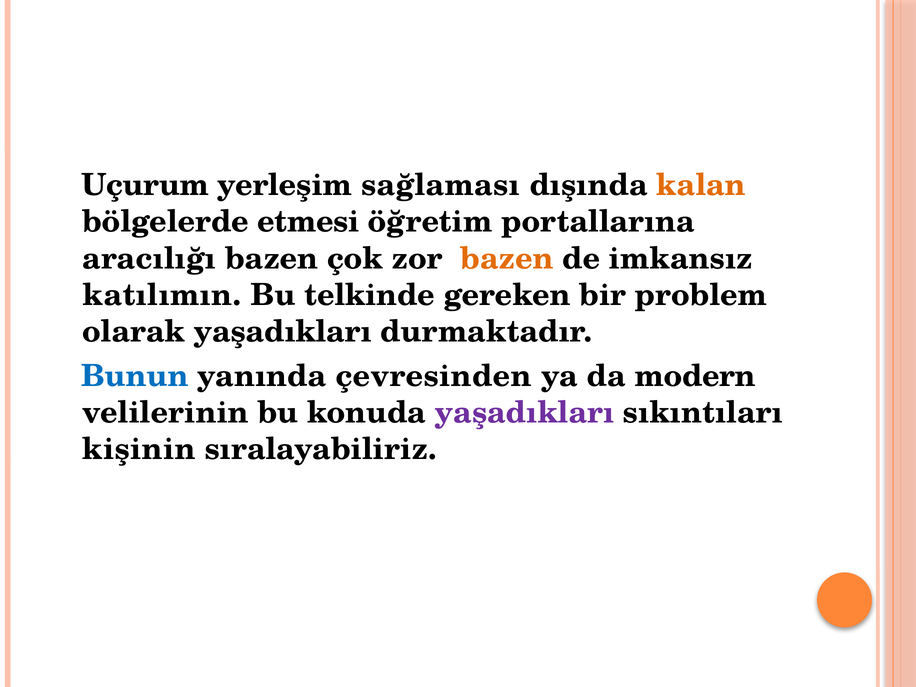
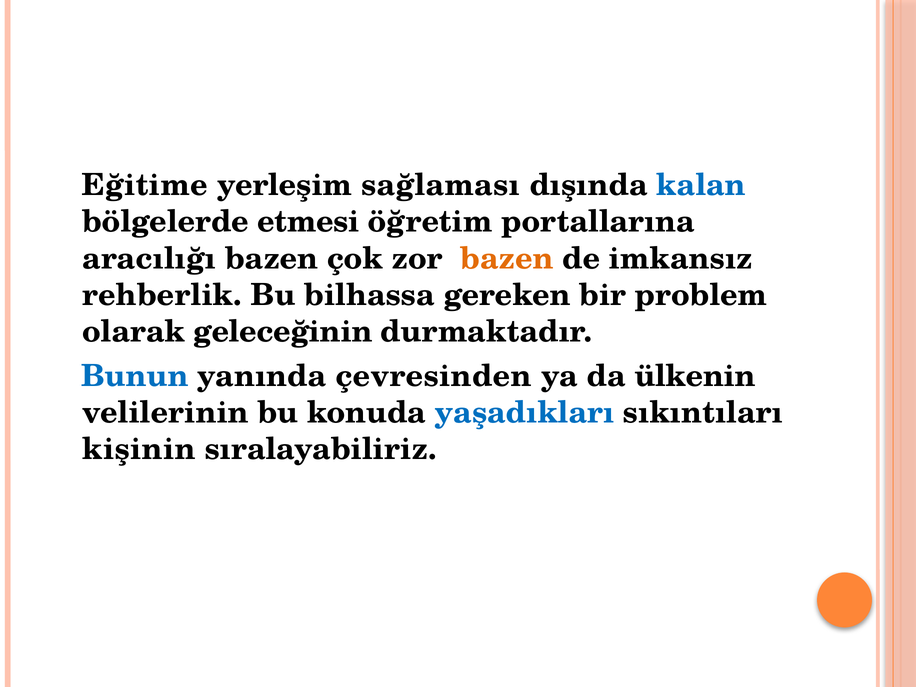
Uçurum: Uçurum -> Eğitime (145, 185)
kalan colour: orange -> blue (701, 185)
katılımın: katılımın -> rehberlik (162, 295)
telkinde: telkinde -> bilhassa (370, 295)
olarak yaşadıkları: yaşadıkları -> geleceğinin (283, 332)
modern: modern -> ülkenin (695, 376)
yaşadıkları colour: purple -> blue (525, 413)
